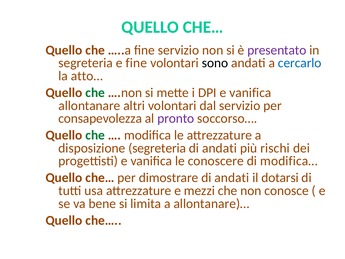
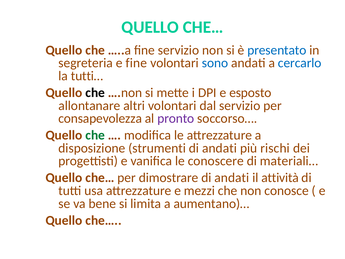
presentato colour: purple -> blue (277, 50)
sono colour: black -> blue (215, 63)
atto…: atto… -> tutti… (87, 76)
che colour: green -> black (95, 93)
DPI e vanifica: vanifica -> esposto (250, 93)
disposizione segreteria: segreteria -> strumenti (157, 148)
modifica…: modifica… -> materiali… (289, 161)
dotarsi: dotarsi -> attività (280, 178)
allontanare)…: allontanare)… -> aumentano)… (211, 203)
